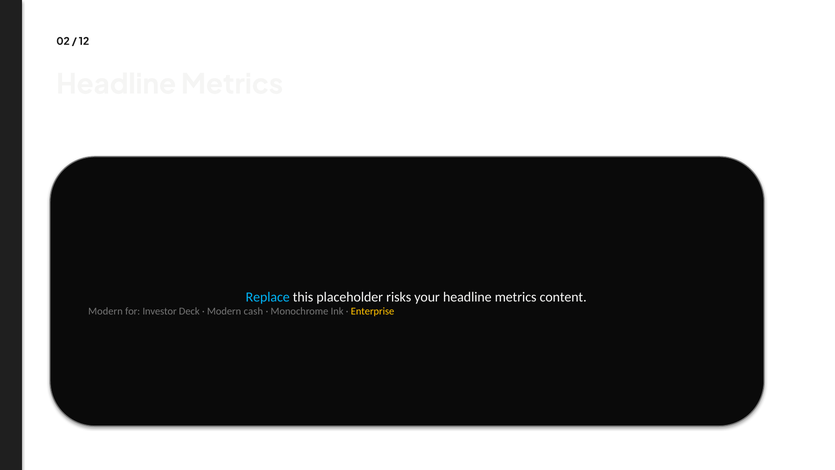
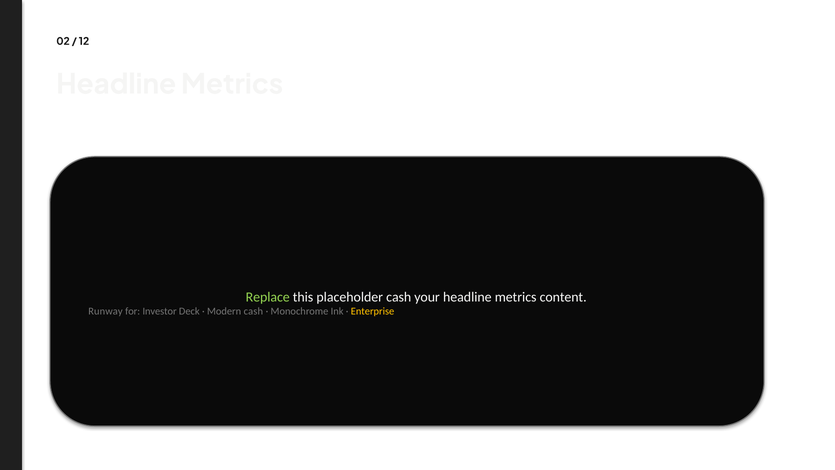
Replace colour: light blue -> light green (268, 297)
placeholder risks: risks -> cash (399, 297)
Modern: Modern -> Runway (106, 311)
